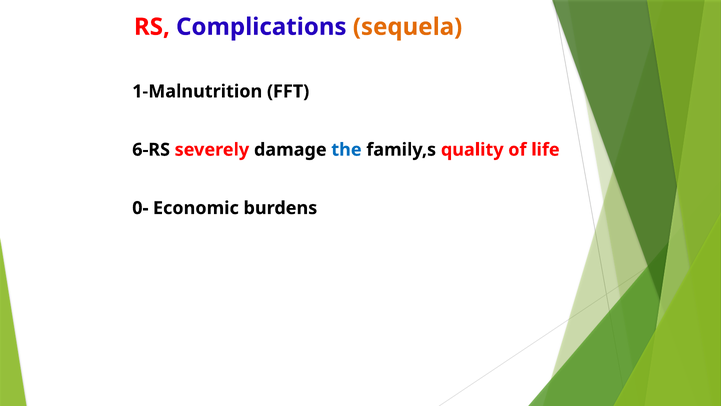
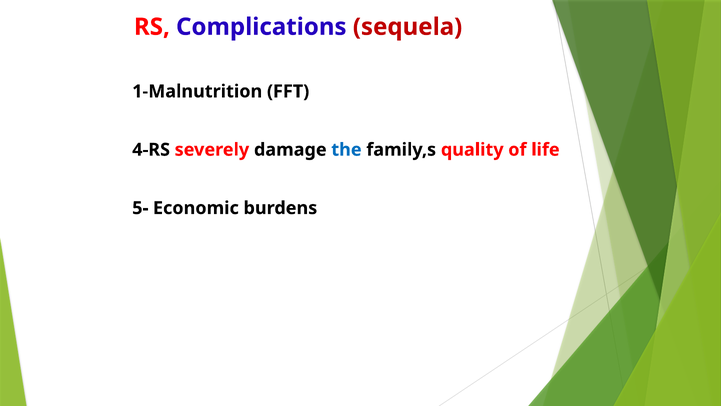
sequela colour: orange -> red (408, 27)
6-RS: 6-RS -> 4-RS (151, 150)
0-: 0- -> 5- (140, 208)
